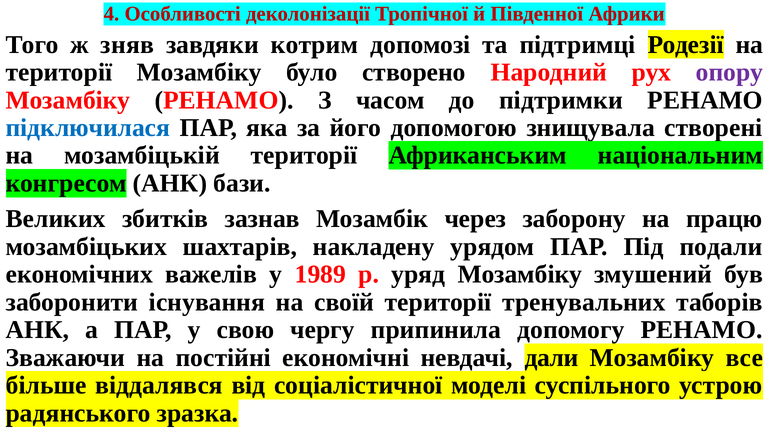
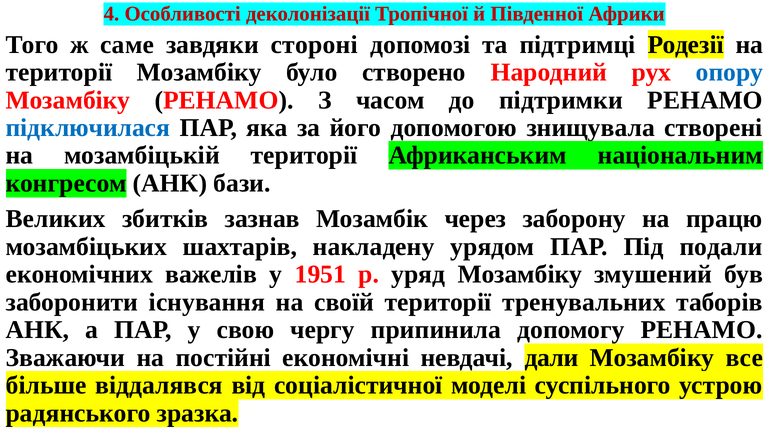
зняв: зняв -> саме (127, 45)
котрим: котрим -> стороні (314, 45)
опору colour: purple -> blue (730, 72)
1989: 1989 -> 1951 (320, 274)
